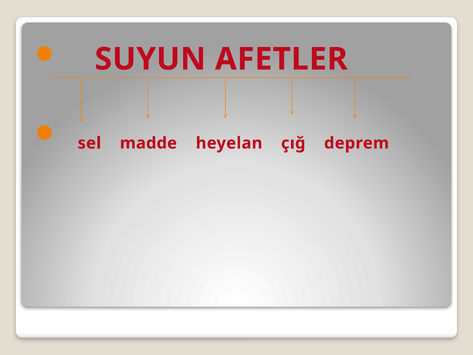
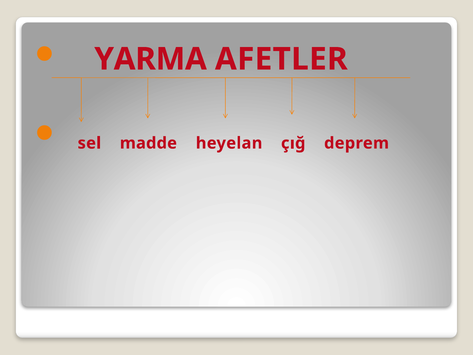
SUYUN: SUYUN -> YARMA (151, 59)
